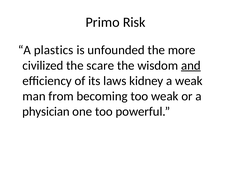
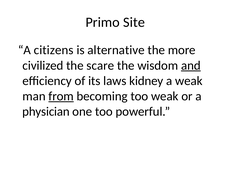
Risk: Risk -> Site (134, 22)
plastics: plastics -> citizens (54, 50)
unfounded: unfounded -> alternative (116, 50)
from underline: none -> present (61, 96)
